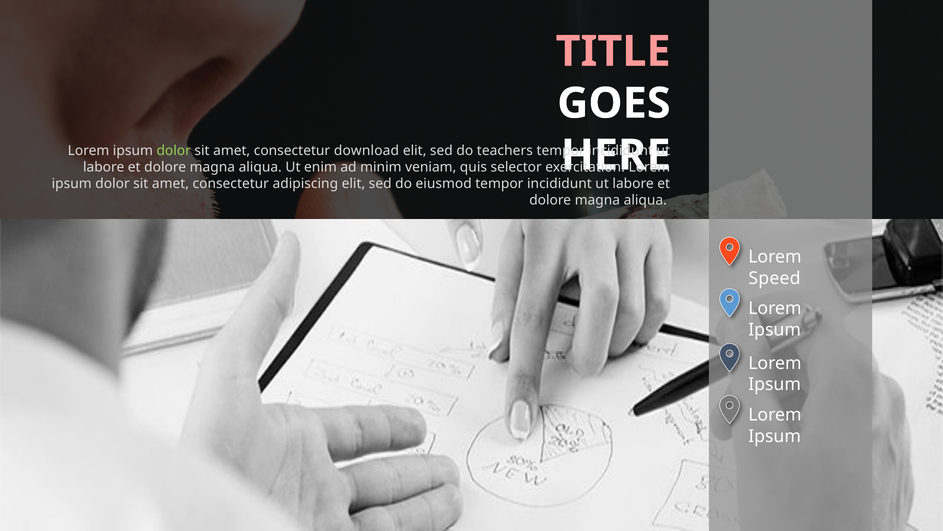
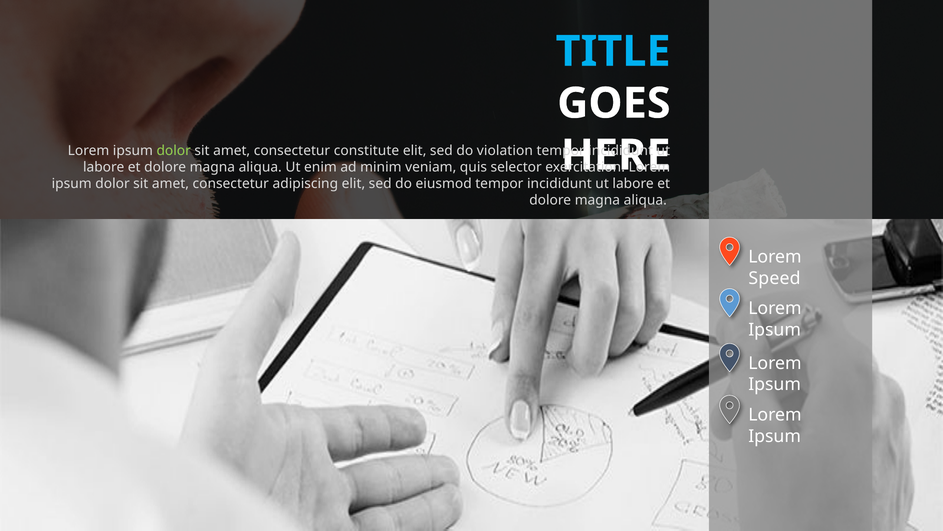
TITLE colour: pink -> light blue (613, 51)
download: download -> constitute (366, 151)
teachers: teachers -> violation (505, 151)
